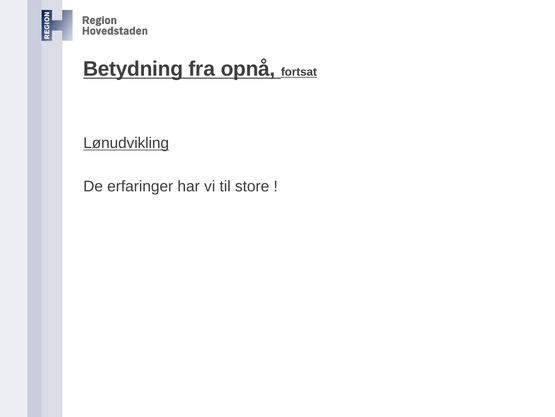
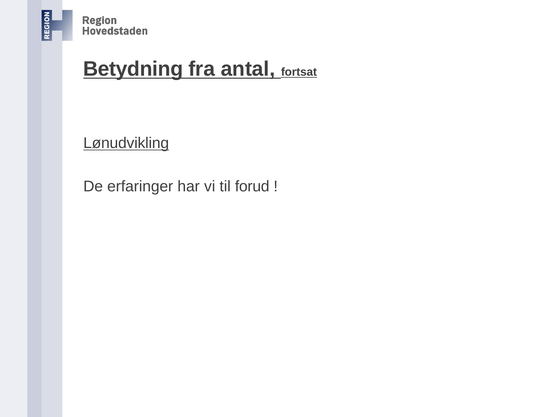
opnå: opnå -> antal (248, 69)
store: store -> forud (252, 186)
